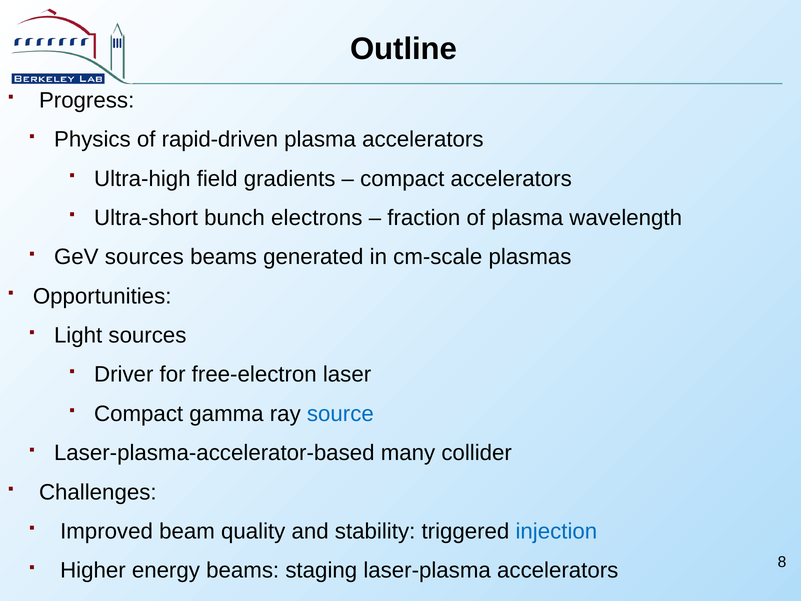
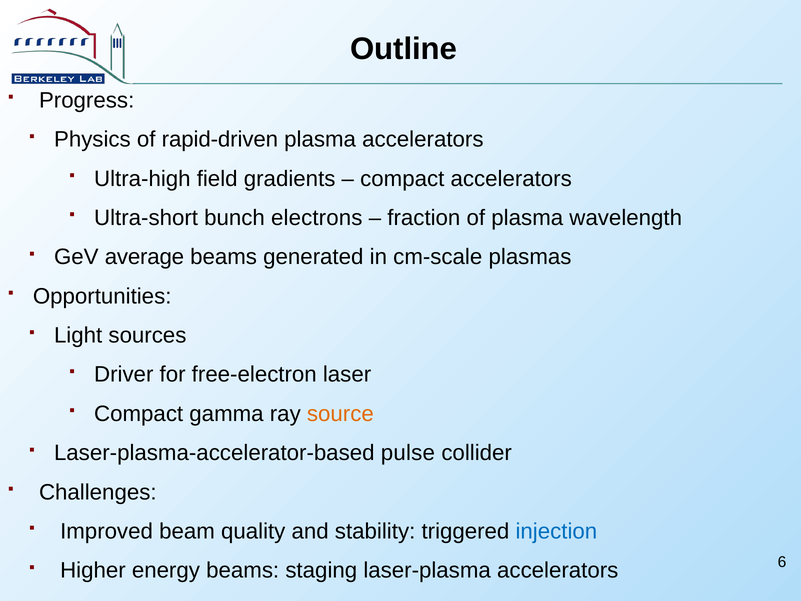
GeV sources: sources -> average (144, 257)
source colour: blue -> orange (340, 414)
many: many -> pulse (408, 453)
8: 8 -> 6 (782, 562)
